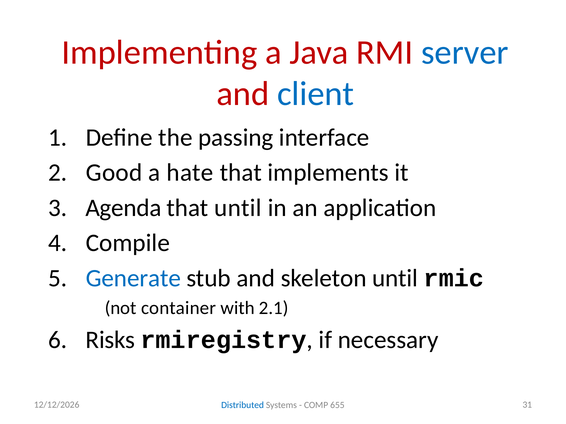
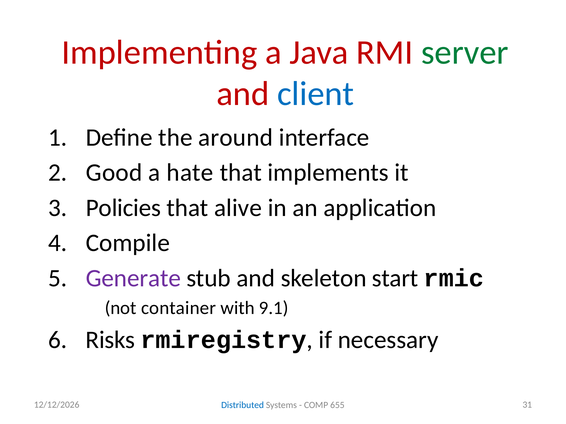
server colour: blue -> green (465, 52)
passing: passing -> around (236, 138)
Agenda: Agenda -> Policies (123, 208)
that until: until -> alive (238, 208)
Generate colour: blue -> purple (133, 279)
skeleton until: until -> start (395, 279)
2.1: 2.1 -> 9.1 (274, 308)
